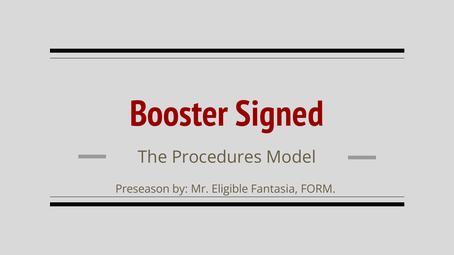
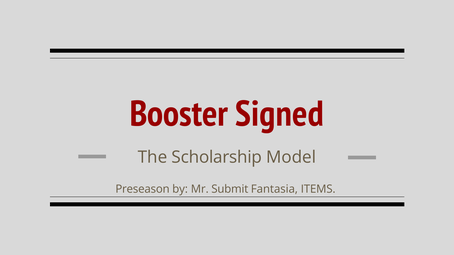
Procedures: Procedures -> Scholarship (217, 157)
Eligible: Eligible -> Submit (230, 189)
FORM: FORM -> ITEMS (318, 189)
